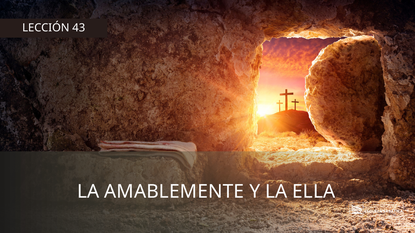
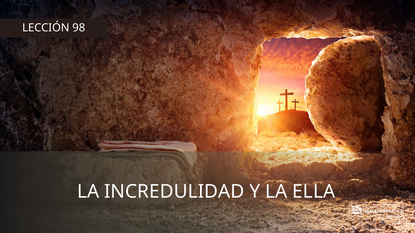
43: 43 -> 98 (79, 28)
AMABLEMENTE: AMABLEMENTE -> INCREDULIDAD (174, 192)
